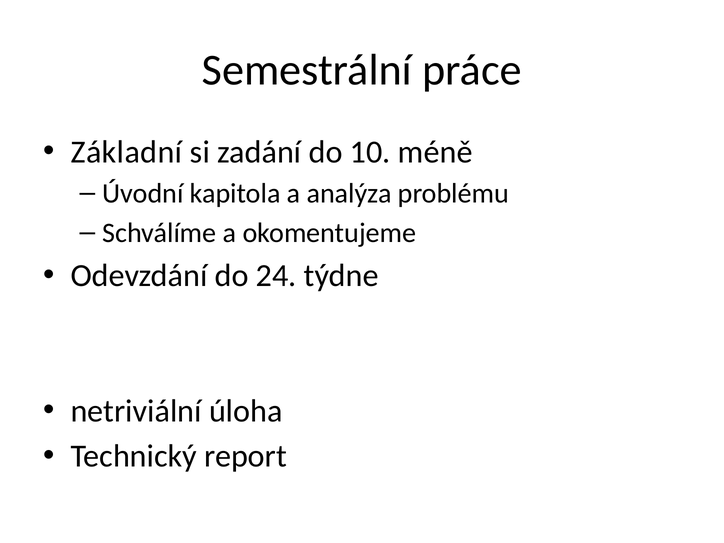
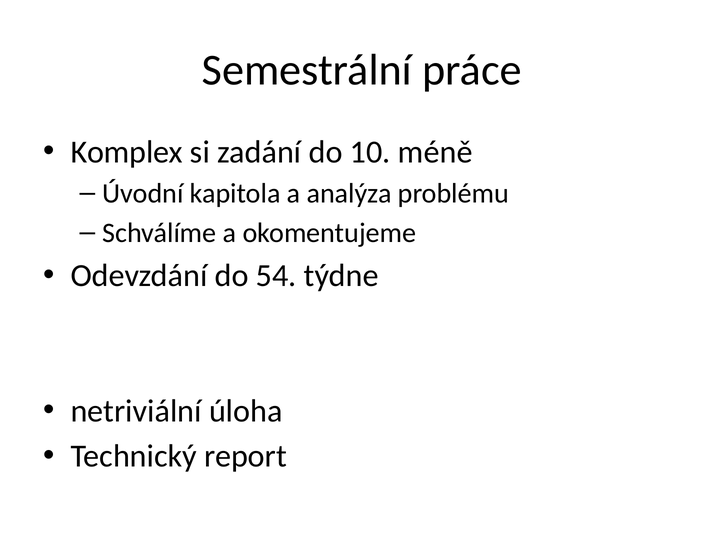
Základní: Základní -> Komplex (127, 152)
24: 24 -> 54 (276, 276)
